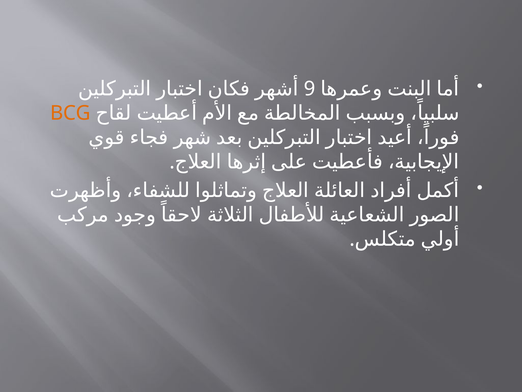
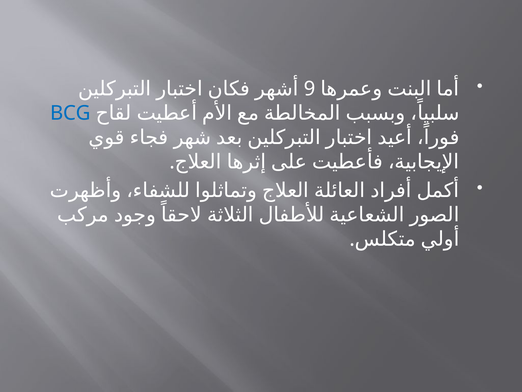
BCG colour: orange -> blue (70, 113)
